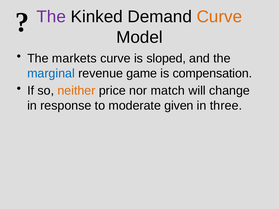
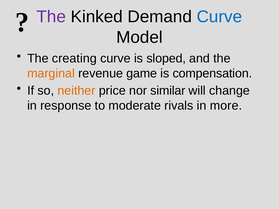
Curve colour: orange -> blue (219, 17)
markets: markets -> creating (74, 59)
marginal colour: blue -> orange (51, 73)
match: match -> similar (168, 91)
given: given -> rivals (179, 106)
three: three -> more (226, 106)
